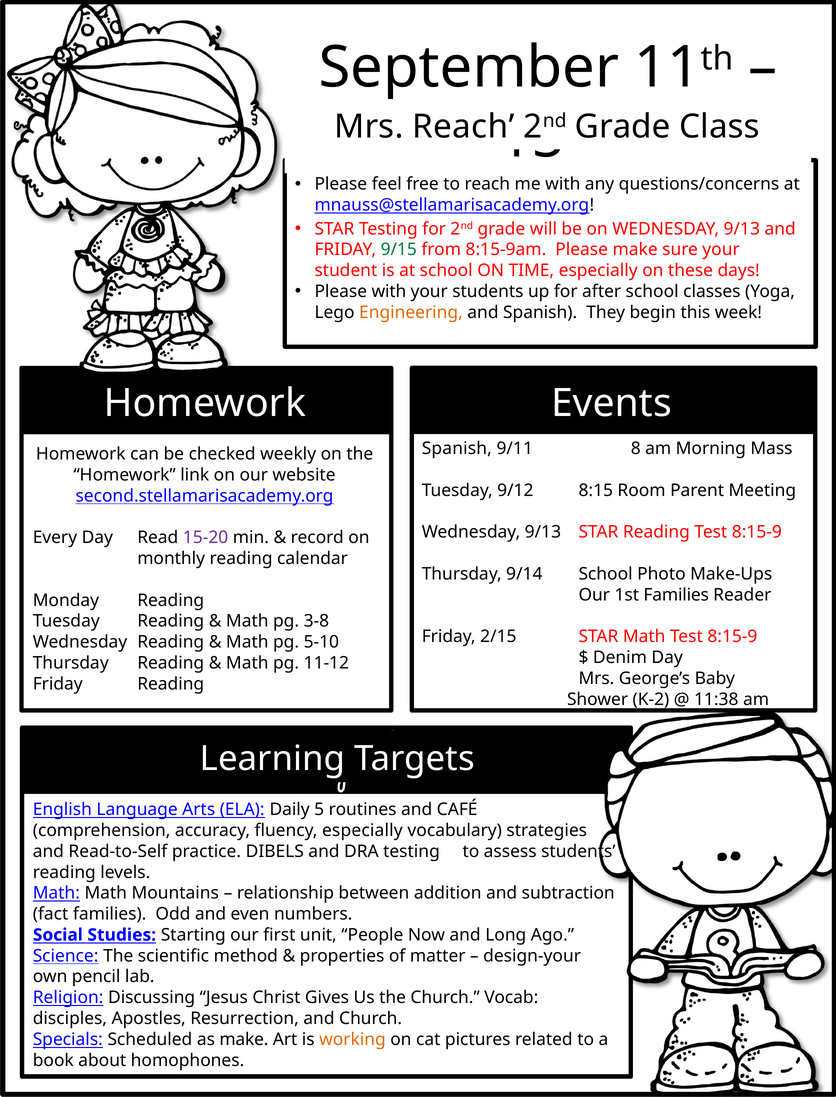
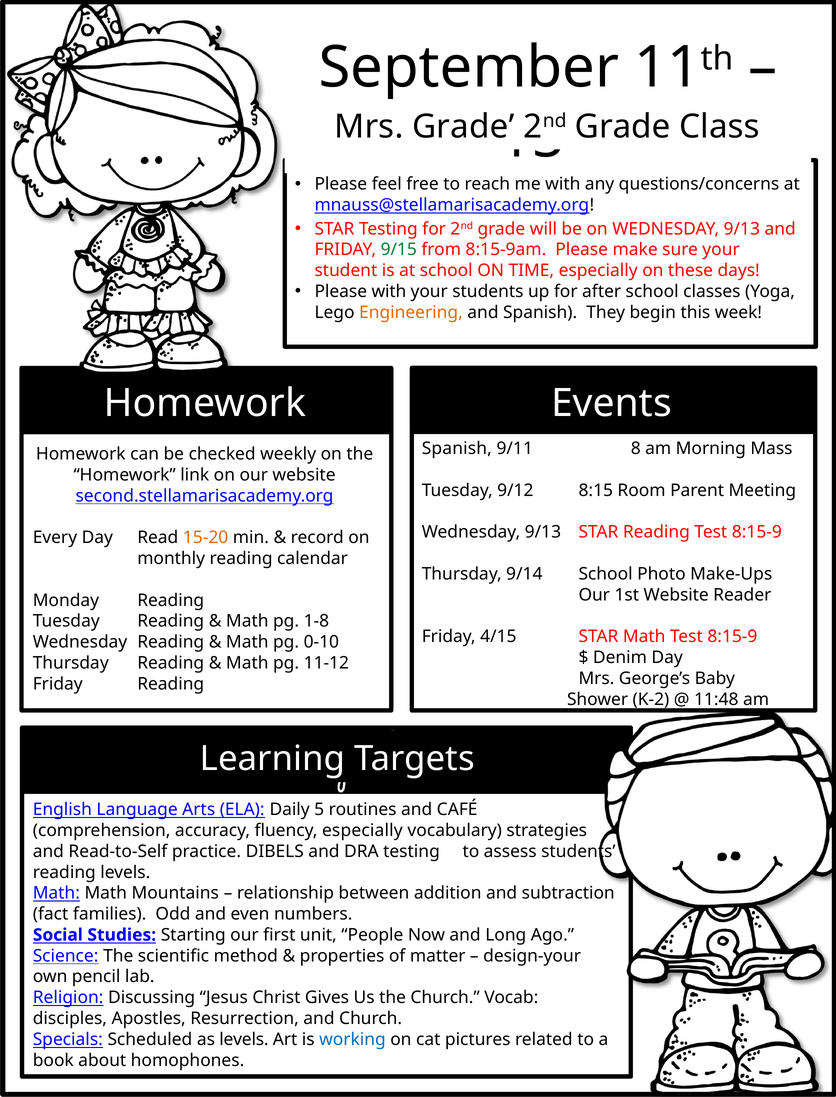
Mrs Reach: Reach -> Grade (463, 127)
15-20 colour: purple -> orange (206, 538)
1st Families: Families -> Website (676, 595)
3-8: 3-8 -> 1-8 (316, 621)
2/15: 2/15 -> 4/15 (498, 637)
5-10: 5-10 -> 0-10 (321, 642)
11:38: 11:38 -> 11:48 (716, 700)
as make: make -> levels (244, 1040)
working colour: orange -> blue (352, 1040)
